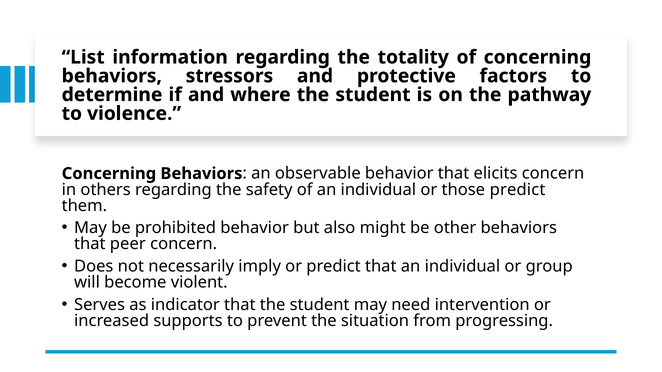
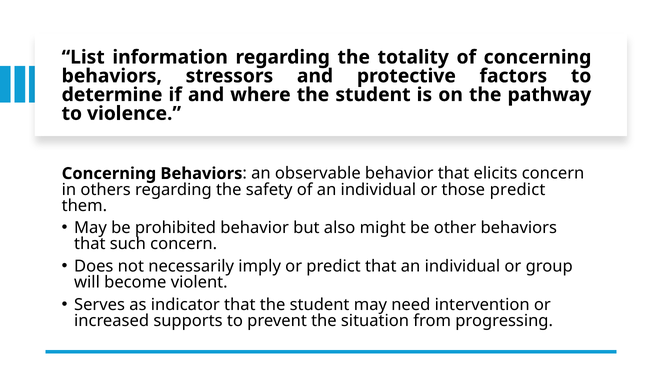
peer: peer -> such (128, 244)
